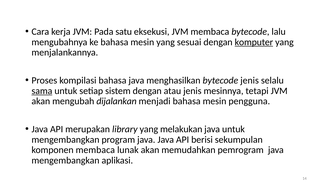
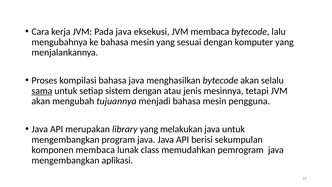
Pada satu: satu -> java (124, 32)
komputer underline: present -> none (254, 42)
bytecode jenis: jenis -> akan (250, 80)
dijalankan: dijalankan -> tujuannya (116, 101)
lunak akan: akan -> class (150, 150)
